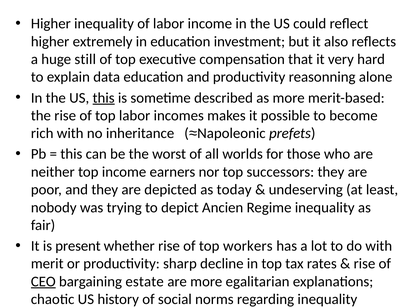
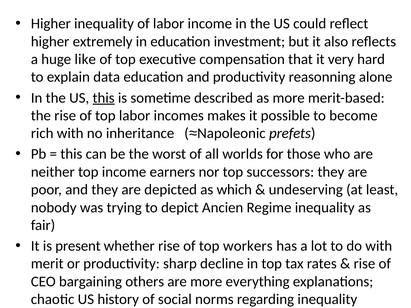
still: still -> like (85, 59)
today: today -> which (234, 190)
CEO underline: present -> none (43, 282)
estate: estate -> others (145, 282)
egalitarian: egalitarian -> everything (258, 282)
